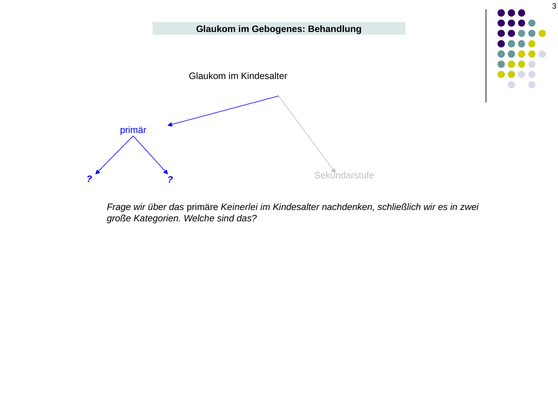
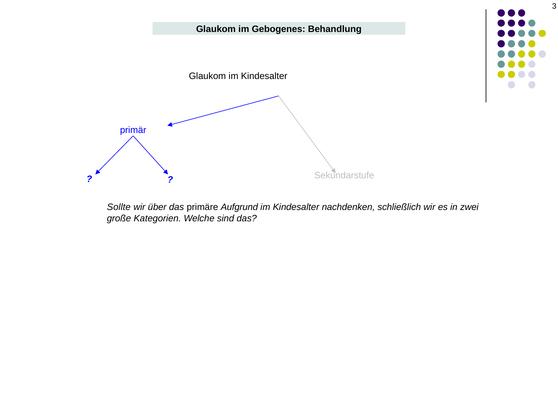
Frage: Frage -> Sollte (119, 207)
Keinerlei: Keinerlei -> Aufgrund (239, 207)
